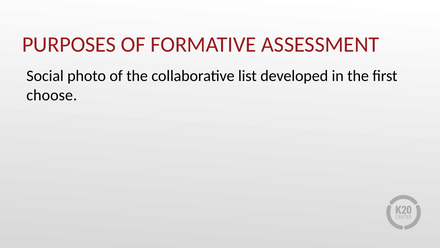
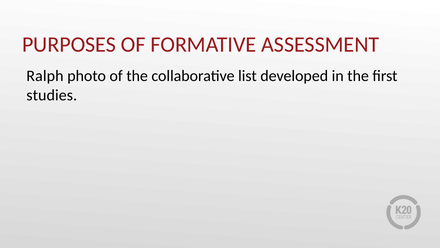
Social: Social -> Ralph (45, 76)
choose: choose -> studies (52, 95)
